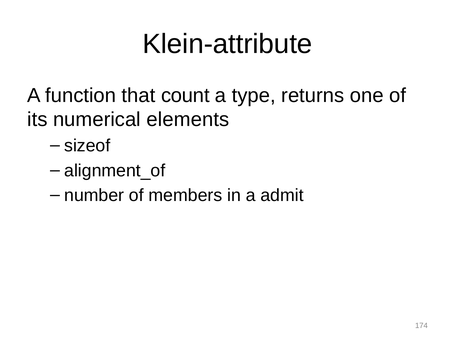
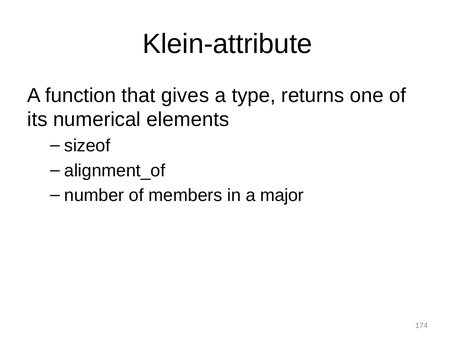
count: count -> gives (185, 95)
admit: admit -> major (282, 195)
